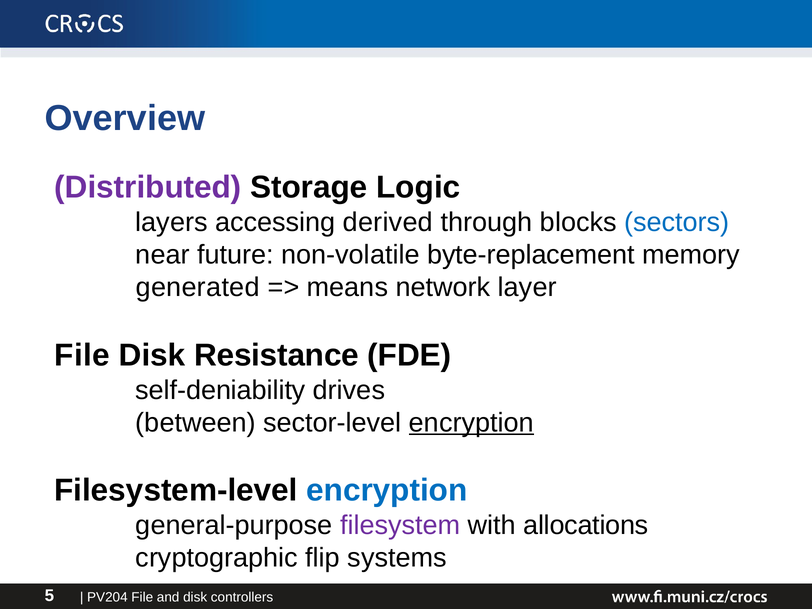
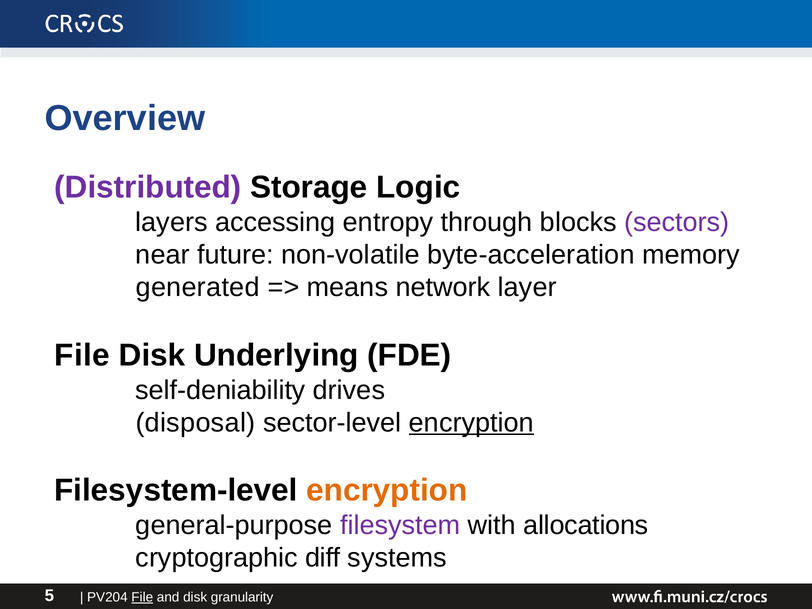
derived: derived -> entropy (388, 222)
sectors colour: blue -> purple (677, 222)
byte-replacement: byte-replacement -> byte-acceleration (531, 255)
Resistance: Resistance -> Underlying (276, 355)
between: between -> disposal (195, 423)
encryption colour: blue -> orange (387, 491)
flip: flip -> diff (323, 558)
File underline: none -> present (142, 597)
controllers: controllers -> granularity (242, 597)
